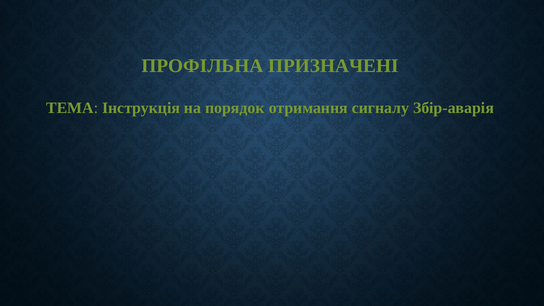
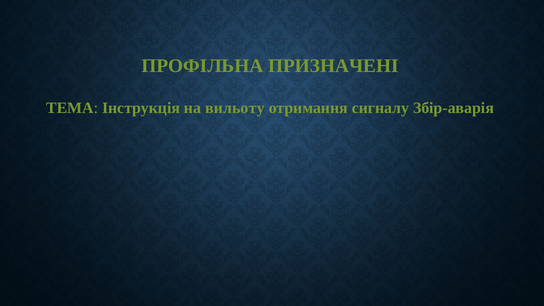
порядок: порядок -> вильоту (235, 108)
